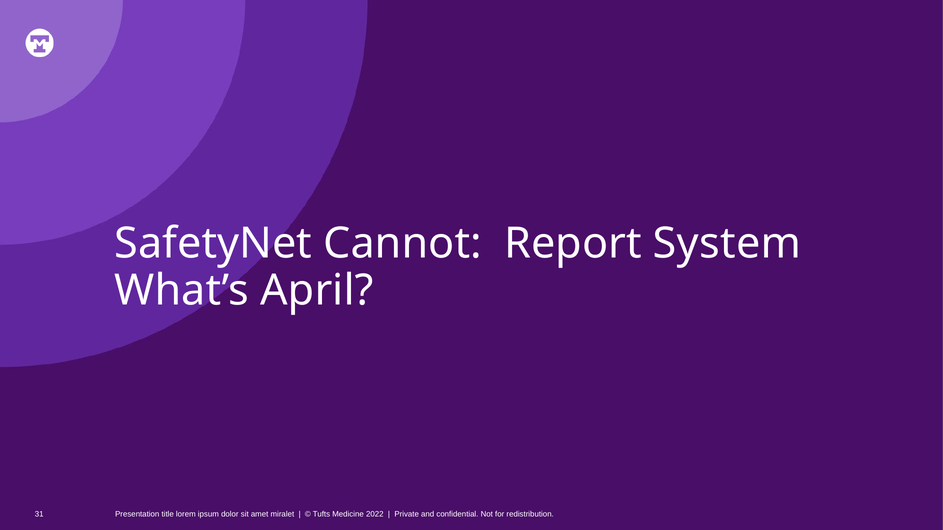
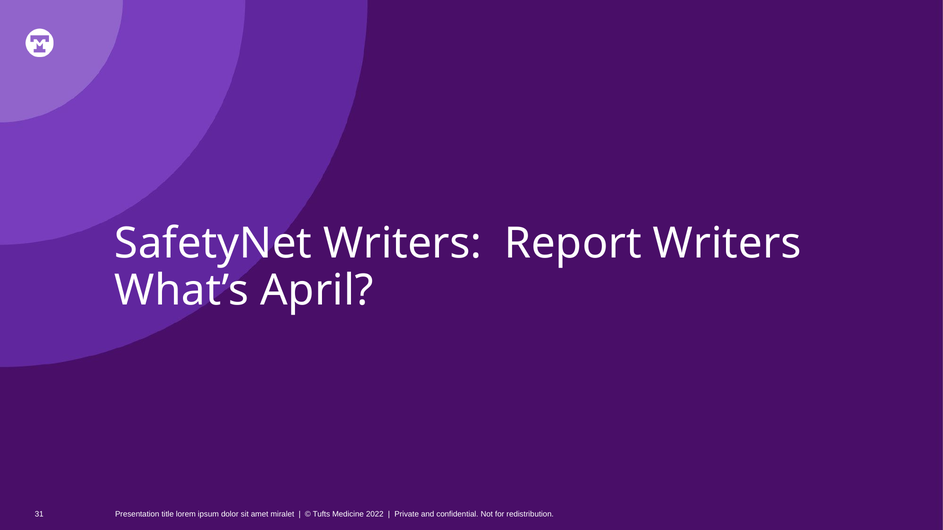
SafetyNet Cannot: Cannot -> Writers (403, 244)
Report System: System -> Writers (727, 244)
